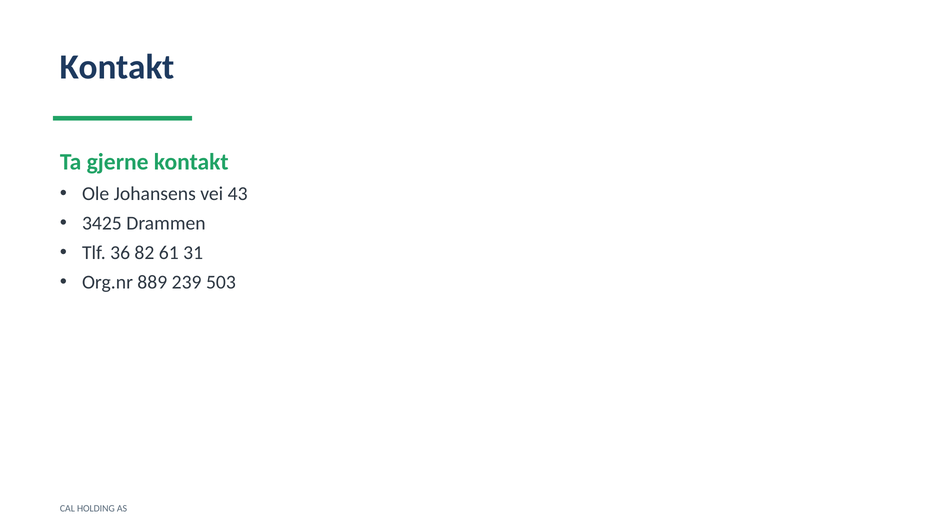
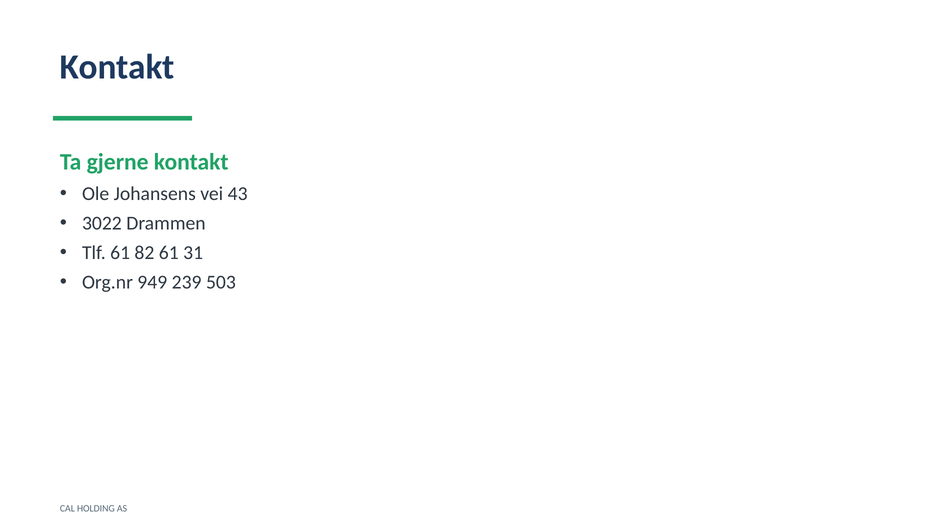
3425: 3425 -> 3022 (102, 223)
Tlf 36: 36 -> 61 (120, 253)
889: 889 -> 949 (152, 282)
